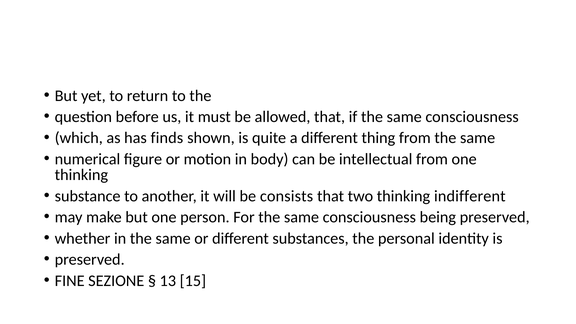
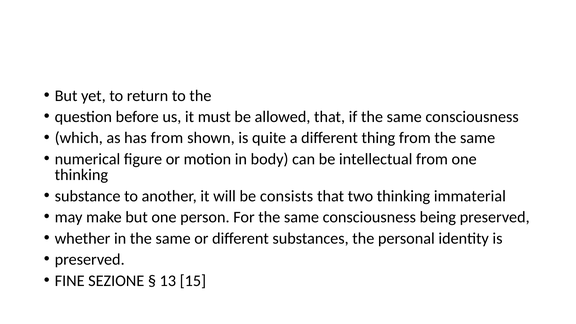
has finds: finds -> from (167, 138)
indifferent: indifferent -> immaterial (470, 196)
